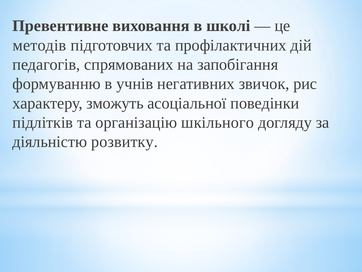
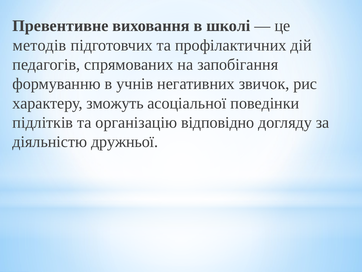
шкільного: шкільного -> відповідно (218, 122)
розвитку: розвитку -> дружньої (125, 142)
